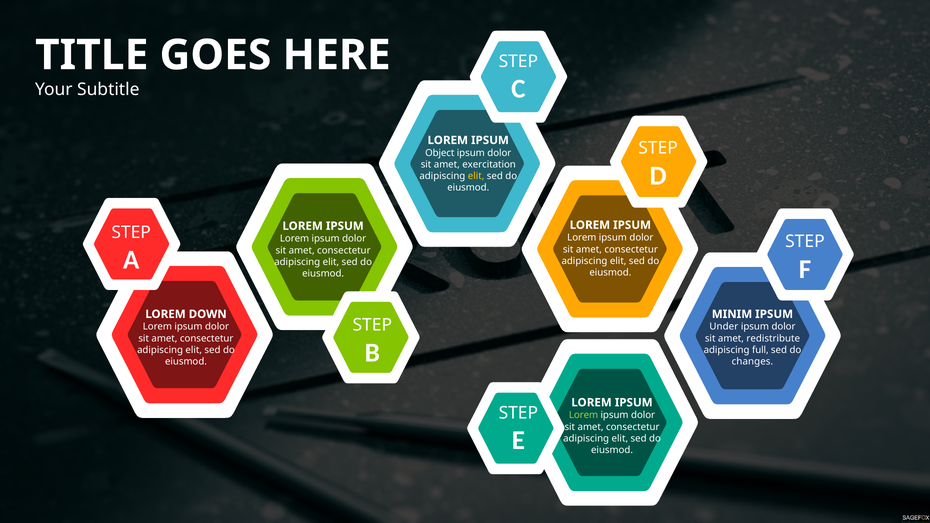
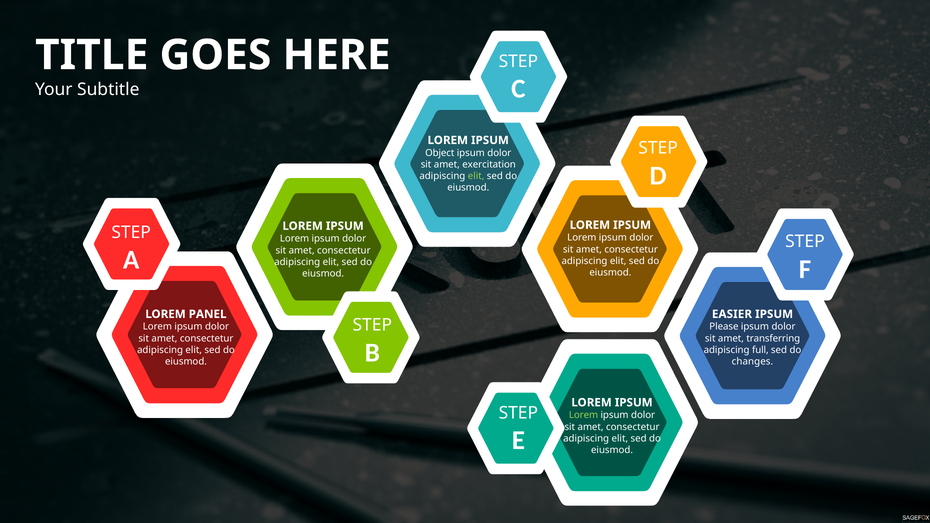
elit colour: yellow -> light green (476, 176)
DOWN: DOWN -> PANEL (208, 314)
MINIM: MINIM -> EASIER (732, 314)
Under: Under -> Please (724, 327)
redistribute: redistribute -> transferring (773, 338)
